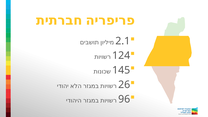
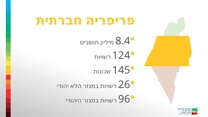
2.1: 2.1 -> 8.4 (123, 41)
